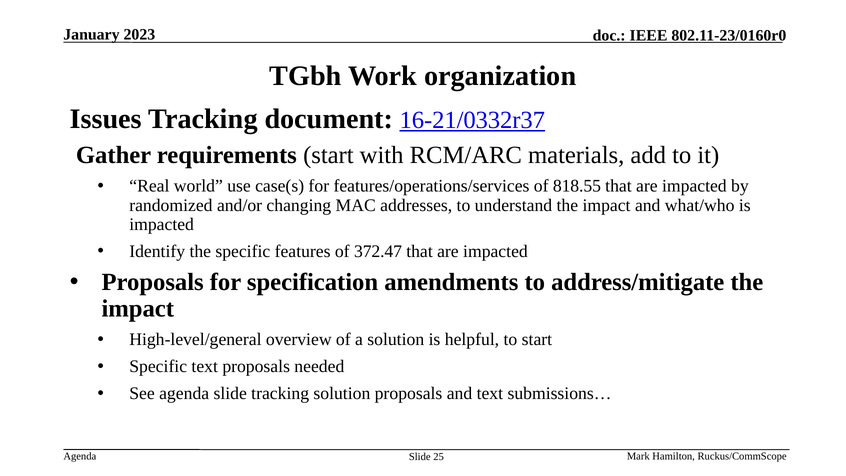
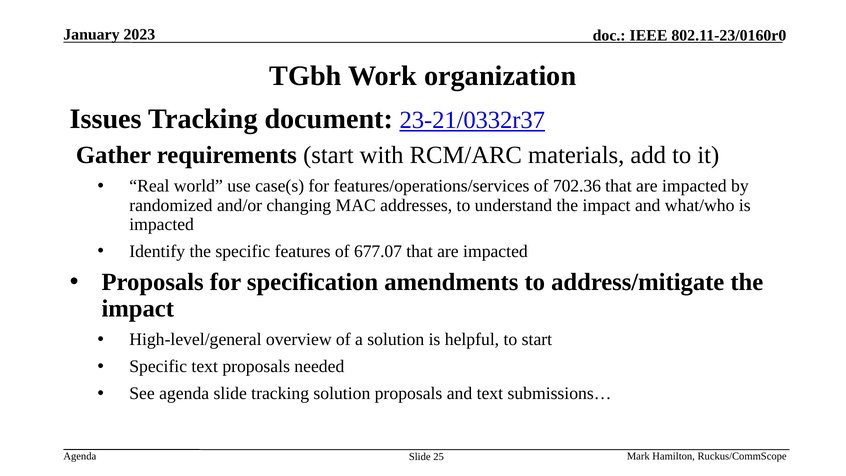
16-21/0332r37: 16-21/0332r37 -> 23-21/0332r37 (472, 120)
818.55: 818.55 -> 702.36 (577, 186)
372.47: 372.47 -> 677.07 (378, 251)
